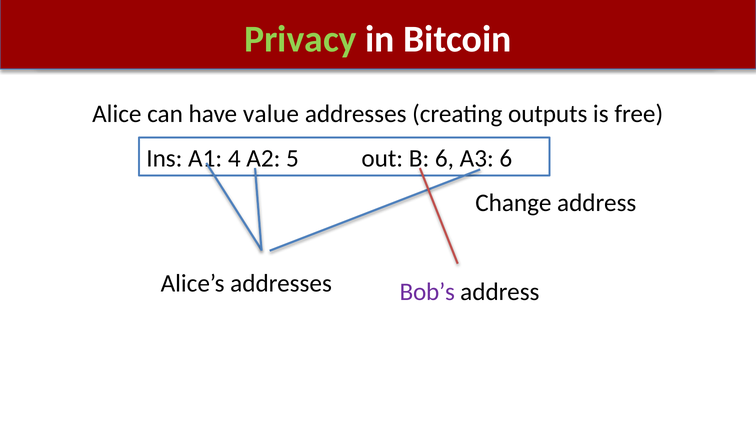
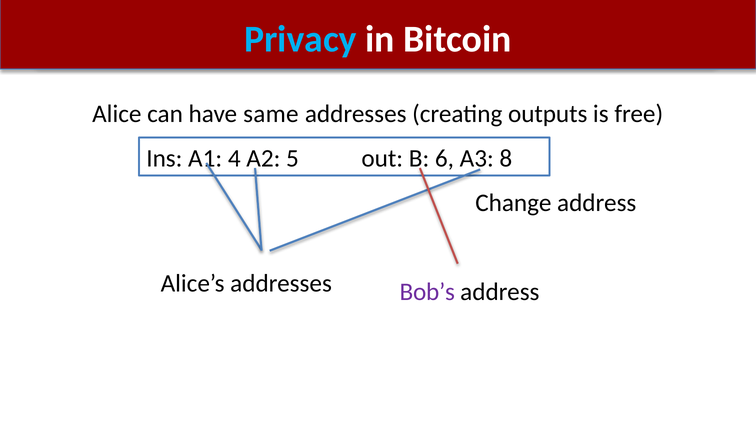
Privacy colour: light green -> light blue (300, 39)
value: value -> same (271, 114)
6: 6 -> 8 (506, 158)
